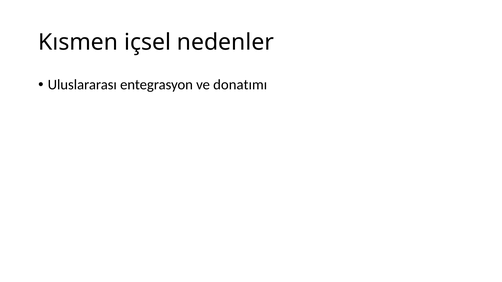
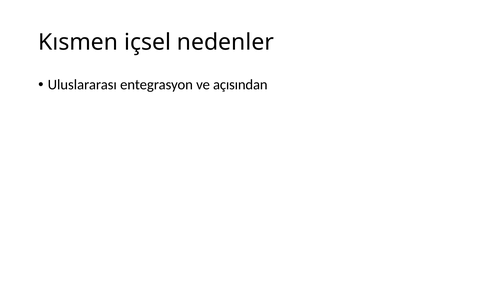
donatımı: donatımı -> açısından (240, 85)
